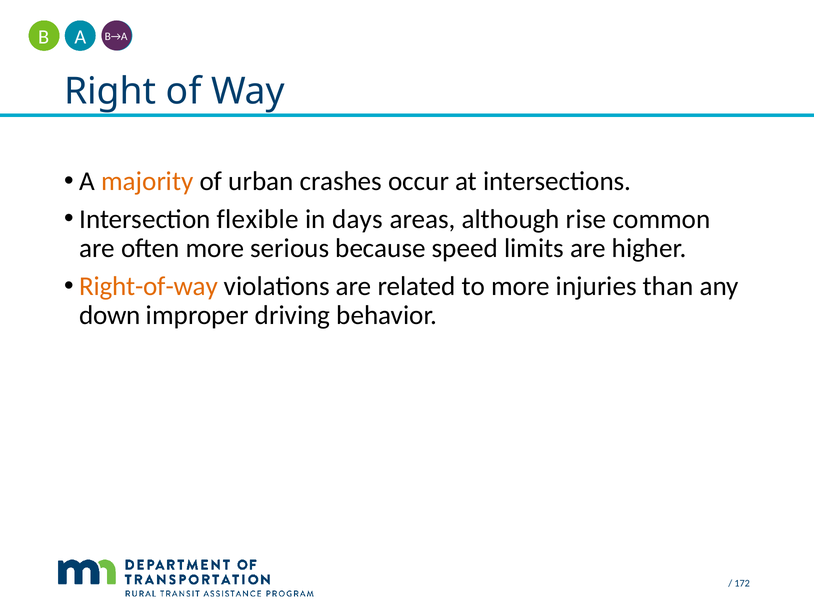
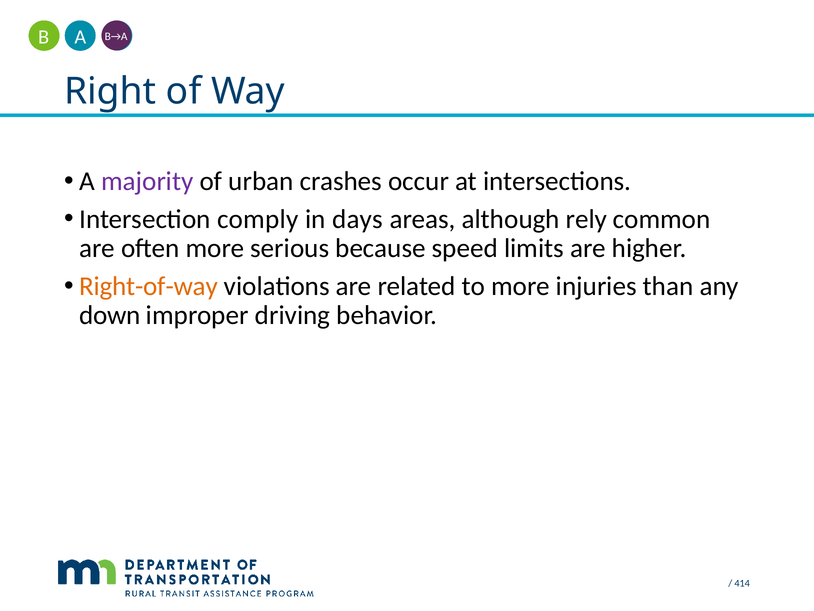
majority colour: orange -> purple (147, 181)
flexible: flexible -> comply (258, 219)
rise: rise -> rely (586, 219)
172: 172 -> 414 (742, 583)
